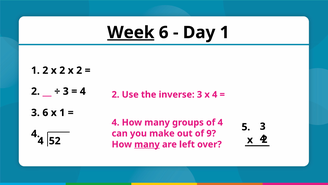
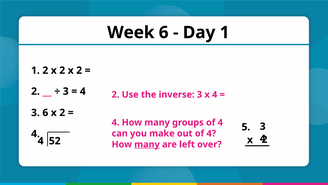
Week underline: present -> none (131, 32)
6 x 1: 1 -> 2 (62, 112)
out of 9: 9 -> 4 (211, 133)
